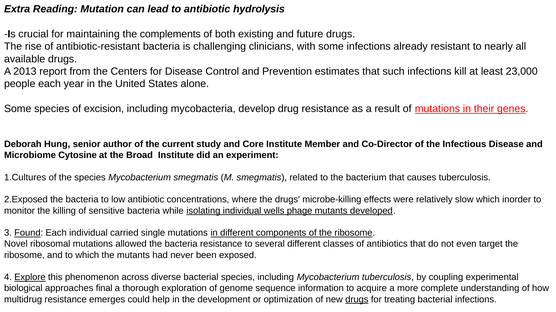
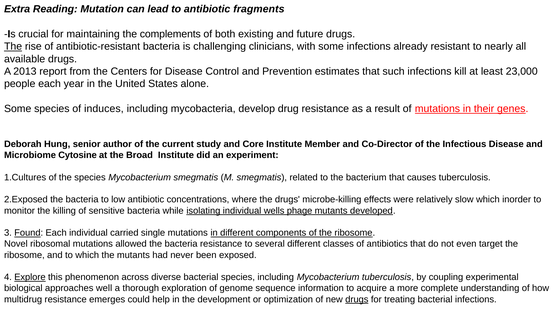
hydrolysis: hydrolysis -> fragments (259, 9)
The underline: none -> present (13, 47)
excision: excision -> induces (104, 109)
final: final -> well (104, 289)
